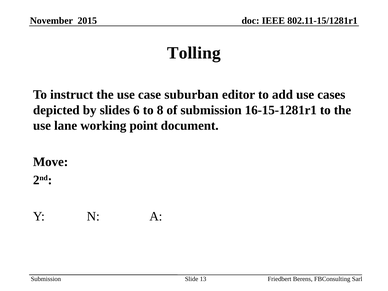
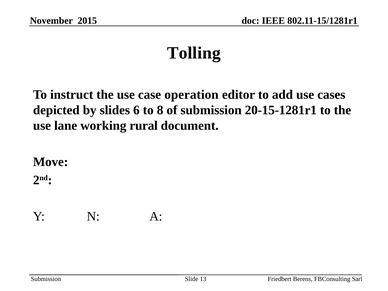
suburban: suburban -> operation (191, 95)
16-15-1281r1: 16-15-1281r1 -> 20-15-1281r1 (281, 110)
point: point -> rural (144, 126)
